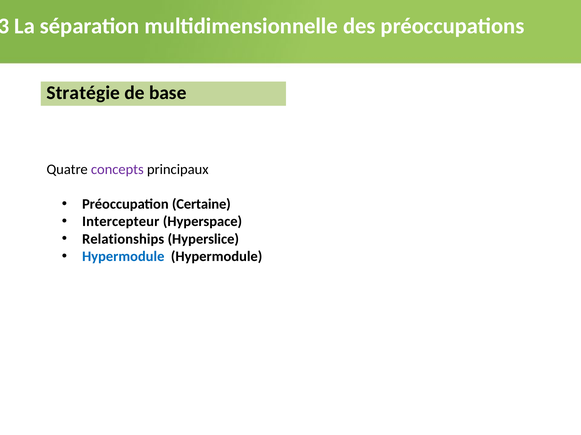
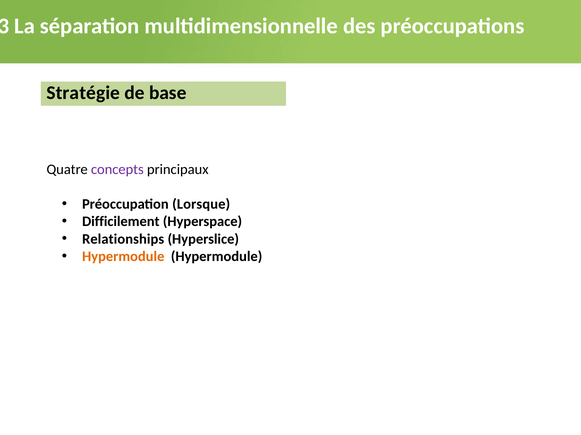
Certaine: Certaine -> Lorsque (201, 204)
Intercepteur: Intercepteur -> Difficilement (121, 222)
Hypermodule colour: blue -> orange (123, 257)
